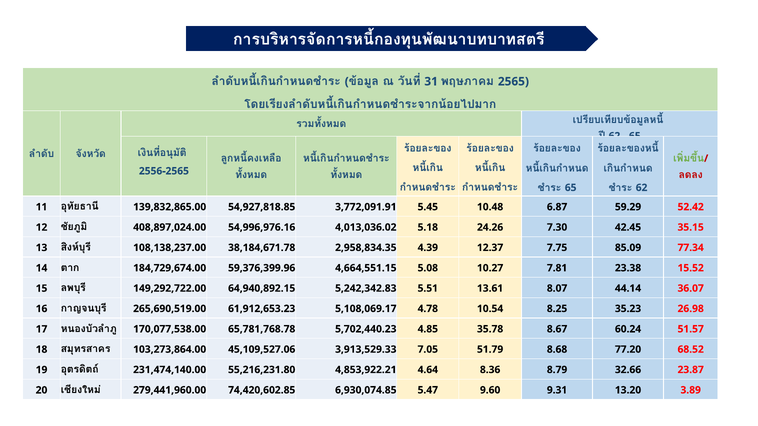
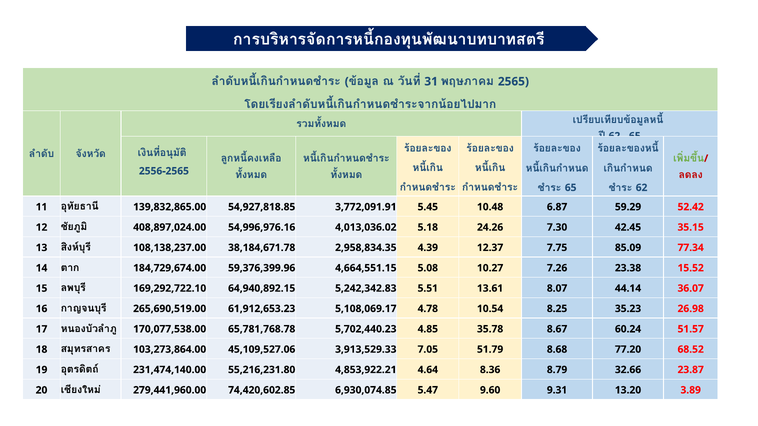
7.81: 7.81 -> 7.26 (557, 268)
149,292,722.00: 149,292,722.00 -> 169,292,722.10 (170, 289)
